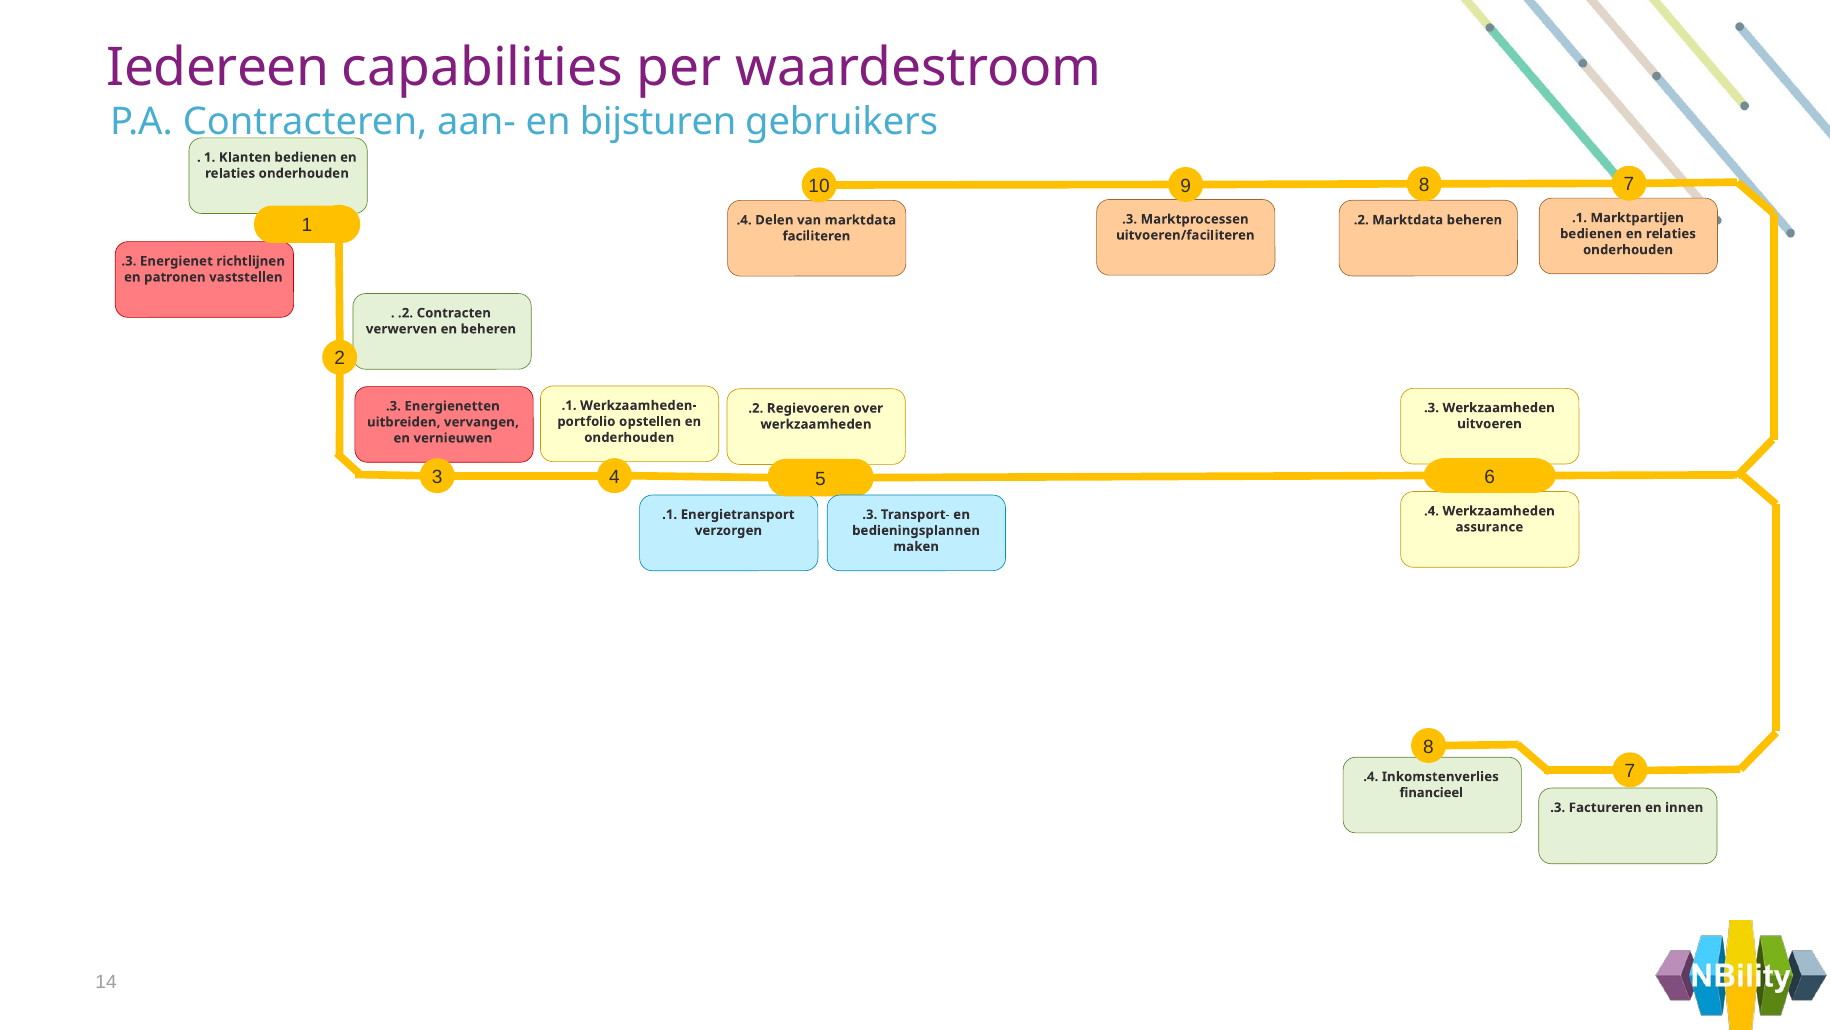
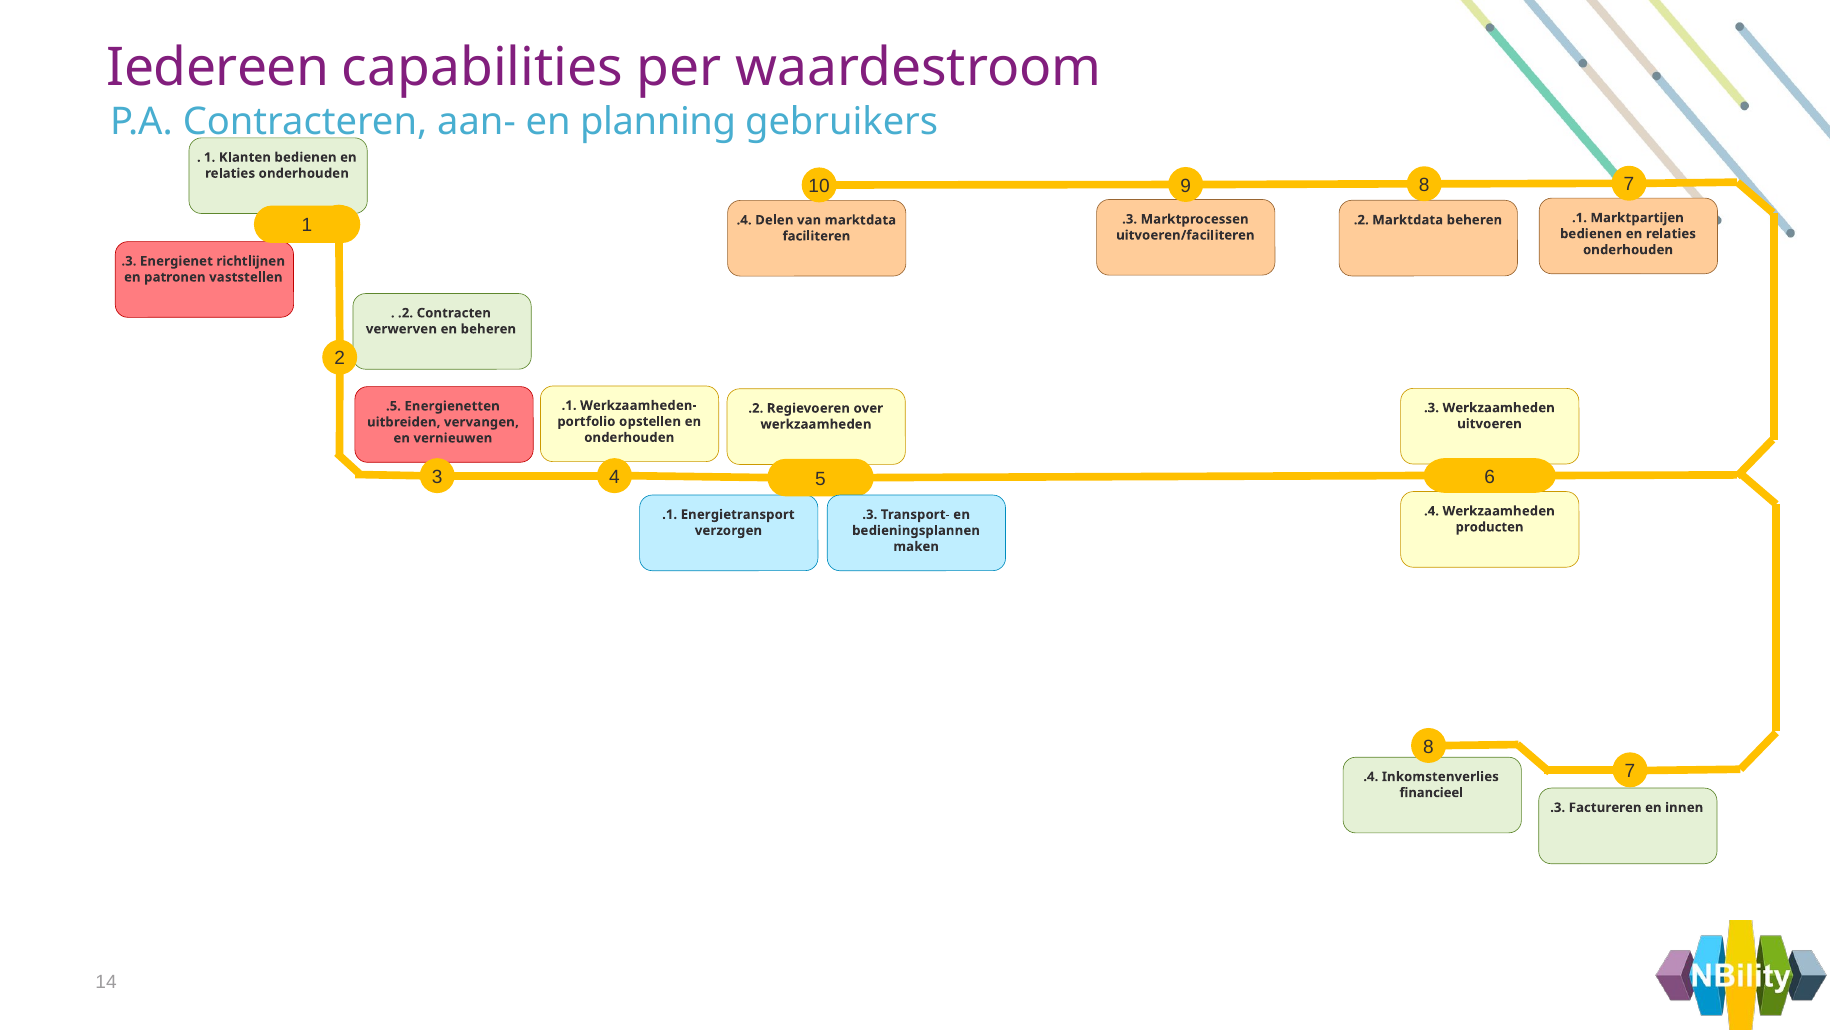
bijsturen: bijsturen -> planning (658, 121)
.3: .3 -> .5 (393, 406)
assurance: assurance -> producten (1490, 527)
